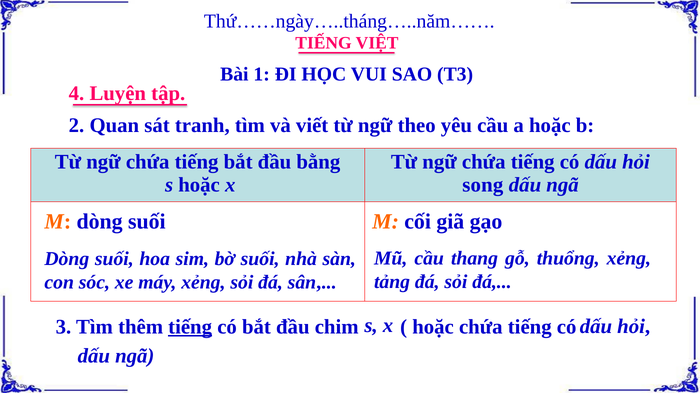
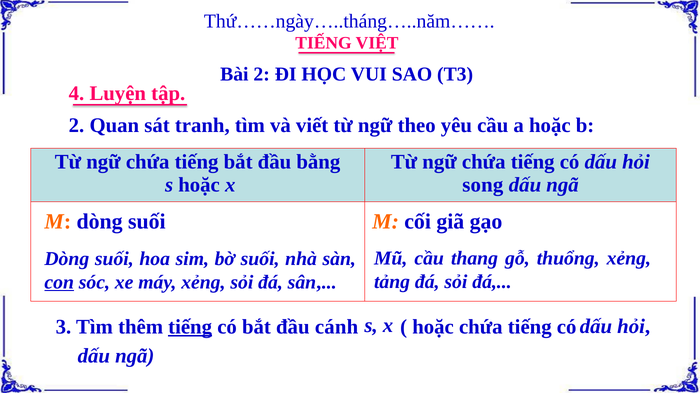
Bài 1: 1 -> 2 (262, 74)
con underline: none -> present (59, 282)
chim: chim -> cánh (337, 327)
